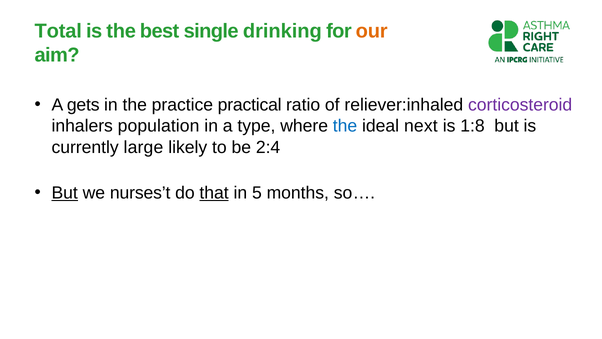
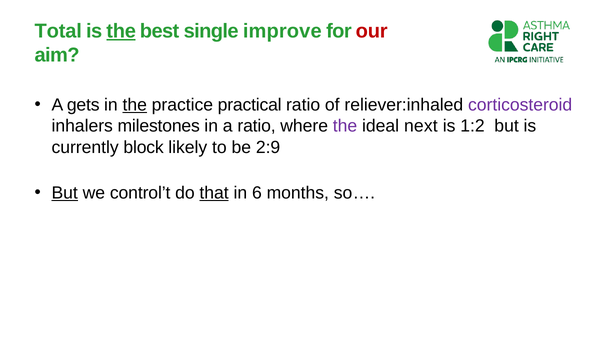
the underline: none -> present (121, 31)
drinking: drinking -> improve (282, 31)
our colour: orange -> red (372, 31)
the underline: none -> present (135, 105)
population: population -> milestones (159, 126)
a type: type -> ratio (257, 126)
the colour: blue -> purple (345, 126)
1:8: 1:8 -> 1:2 (473, 126)
large: large -> block (144, 147)
2:4: 2:4 -> 2:9 (268, 147)
nurses’t: nurses’t -> control’t (140, 193)
5: 5 -> 6 (257, 193)
